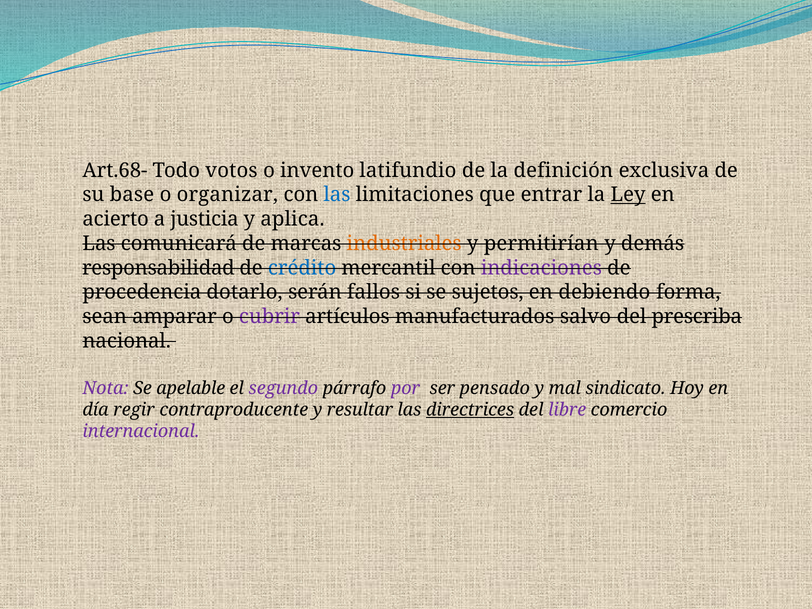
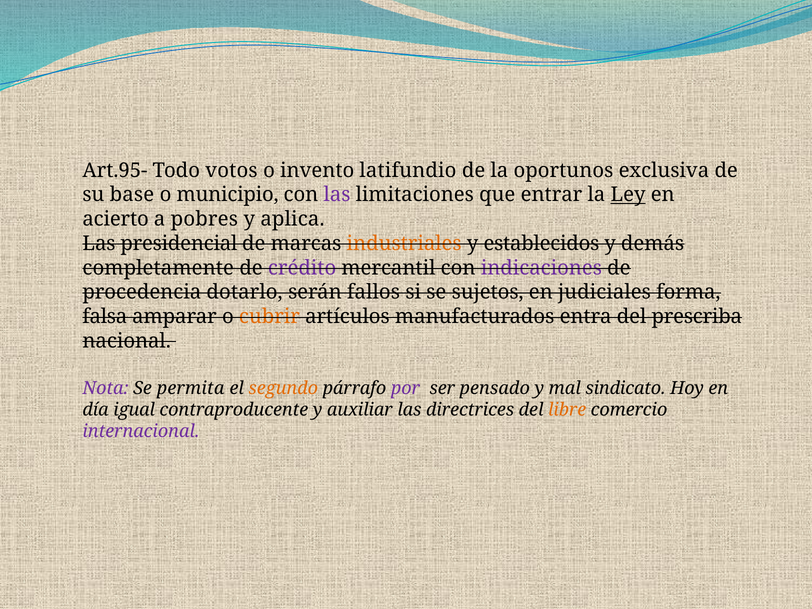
Art.68-: Art.68- -> Art.95- (115, 170)
definición: definición -> oportunos (563, 170)
organizar: organizar -> municipio (228, 195)
las colour: blue -> purple (337, 195)
justicia: justicia -> pobres (204, 219)
comunicará: comunicará -> presidencial (179, 243)
permitirían: permitirían -> establecidos (541, 243)
responsabilidad: responsabilidad -> completamente (158, 268)
crédito colour: blue -> purple (302, 268)
debiendo: debiendo -> judiciales (604, 292)
sean: sean -> falsa (105, 317)
cubrir colour: purple -> orange (269, 317)
salvo: salvo -> entra (586, 317)
apelable: apelable -> permita (191, 388)
segundo colour: purple -> orange (283, 388)
regir: regir -> igual (134, 410)
resultar: resultar -> auxiliar (360, 410)
directrices underline: present -> none (470, 410)
libre colour: purple -> orange (567, 410)
